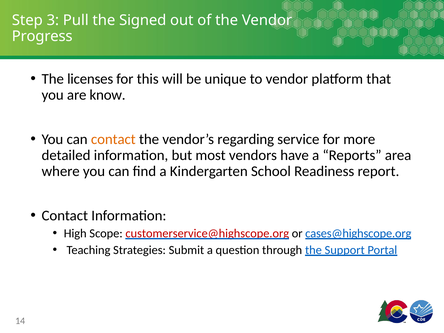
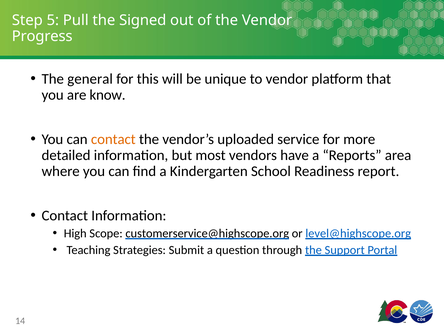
3: 3 -> 5 (53, 20)
licenses: licenses -> general (90, 79)
regarding: regarding -> uploaded (246, 139)
customerservice@highscope.org colour: red -> black (207, 233)
cases@highscope.org: cases@highscope.org -> level@highscope.org (358, 233)
